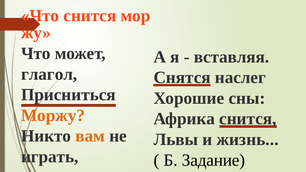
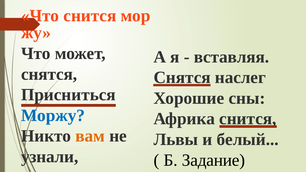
глагол: глагол -> снятся (49, 74)
Моржу colour: orange -> blue (53, 115)
жизнь: жизнь -> белый (248, 140)
играть: играть -> узнали (50, 157)
